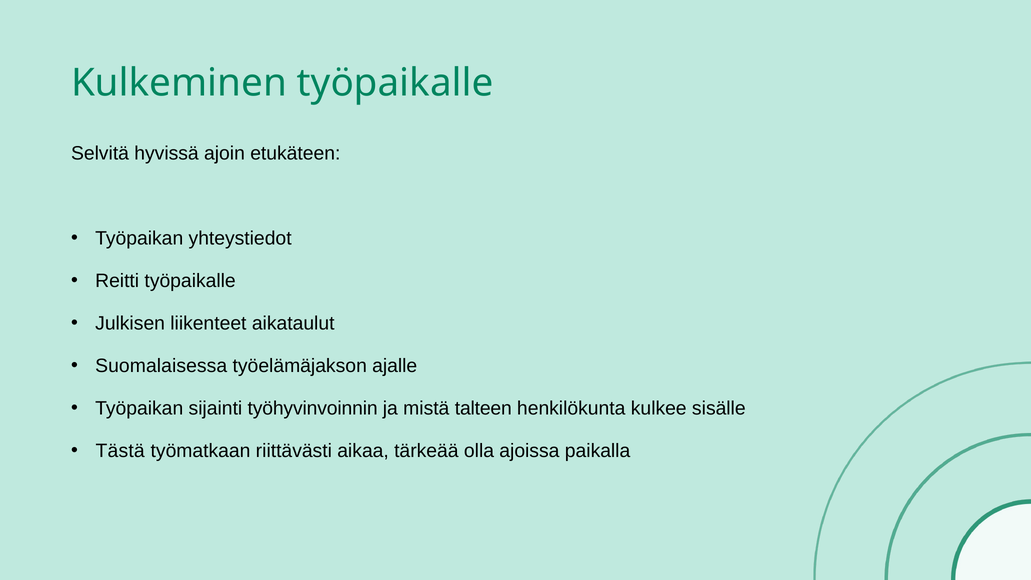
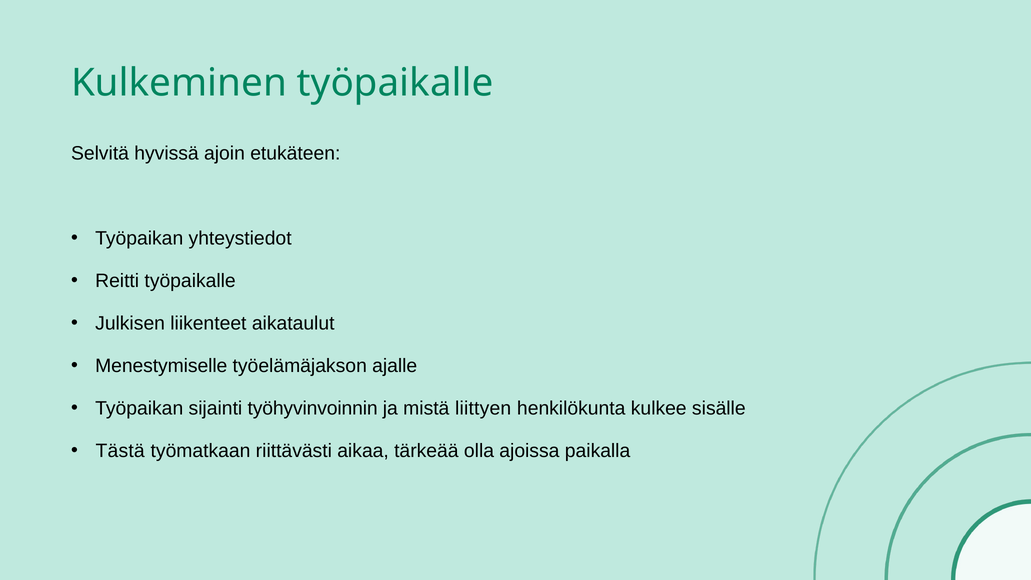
Suomalaisessa: Suomalaisessa -> Menestymiselle (161, 366)
talteen: talteen -> liittyen (483, 408)
